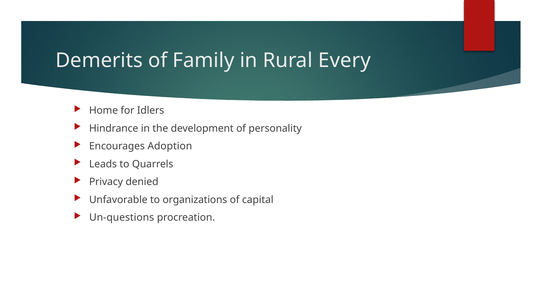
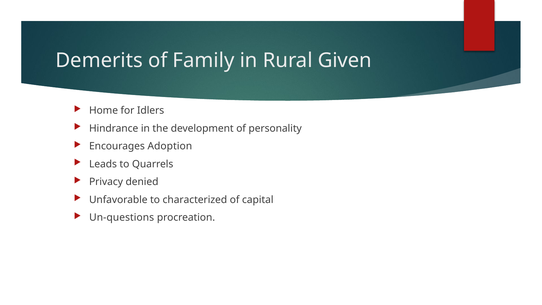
Every: Every -> Given (345, 60)
organizations: organizations -> characterized (195, 200)
